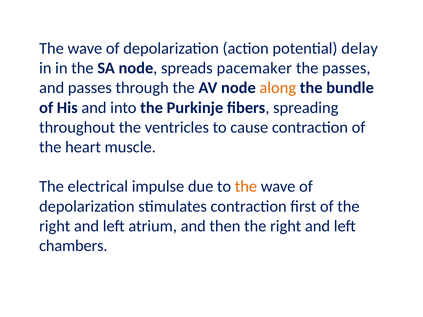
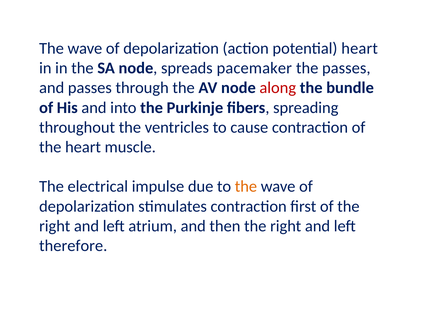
potential delay: delay -> heart (360, 48)
along colour: orange -> red (278, 88)
chambers: chambers -> therefore (73, 246)
